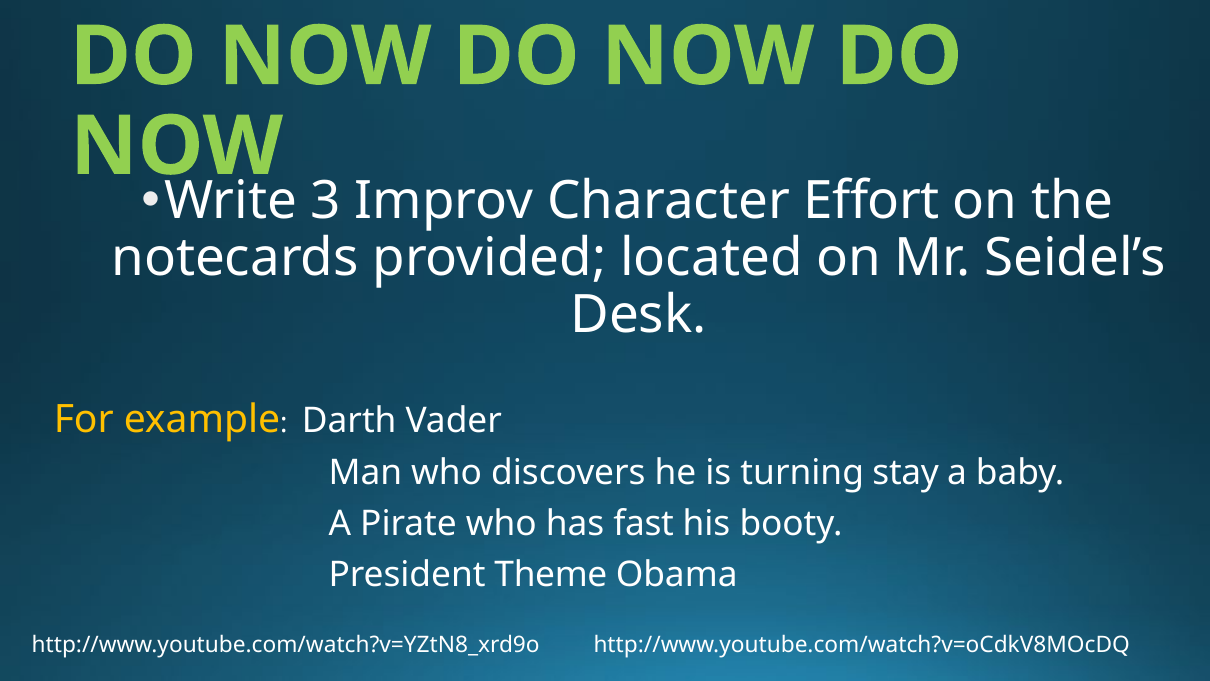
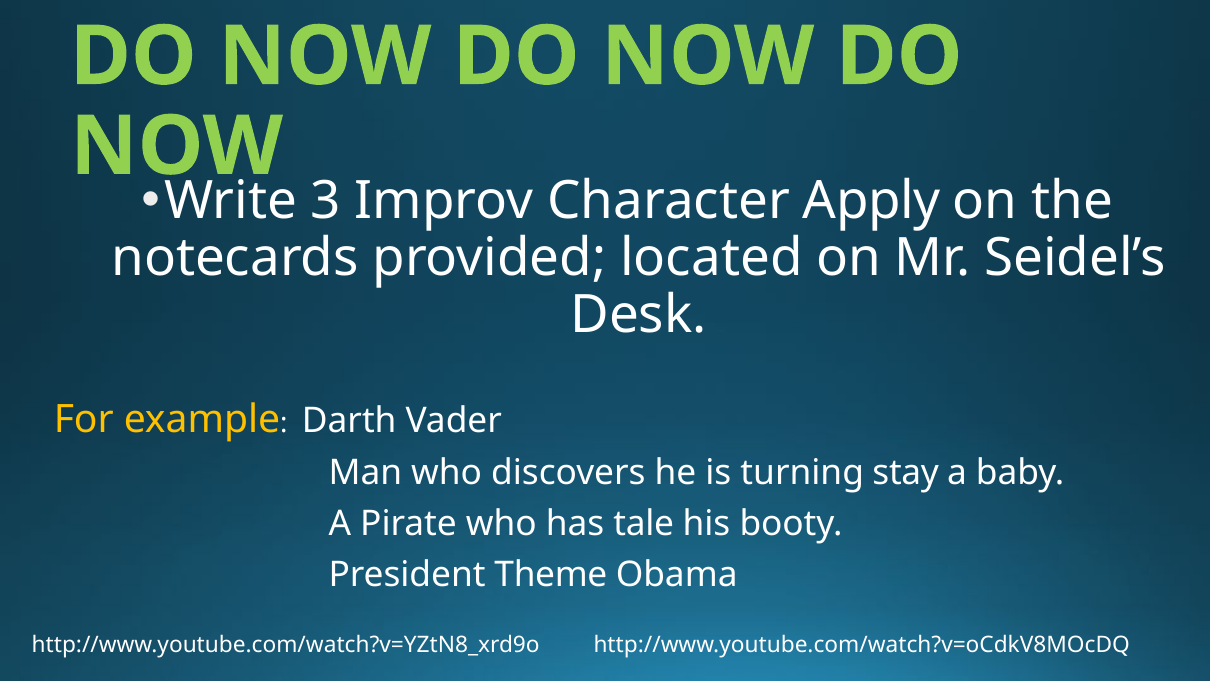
Effort: Effort -> Apply (872, 201)
fast: fast -> tale (644, 523)
